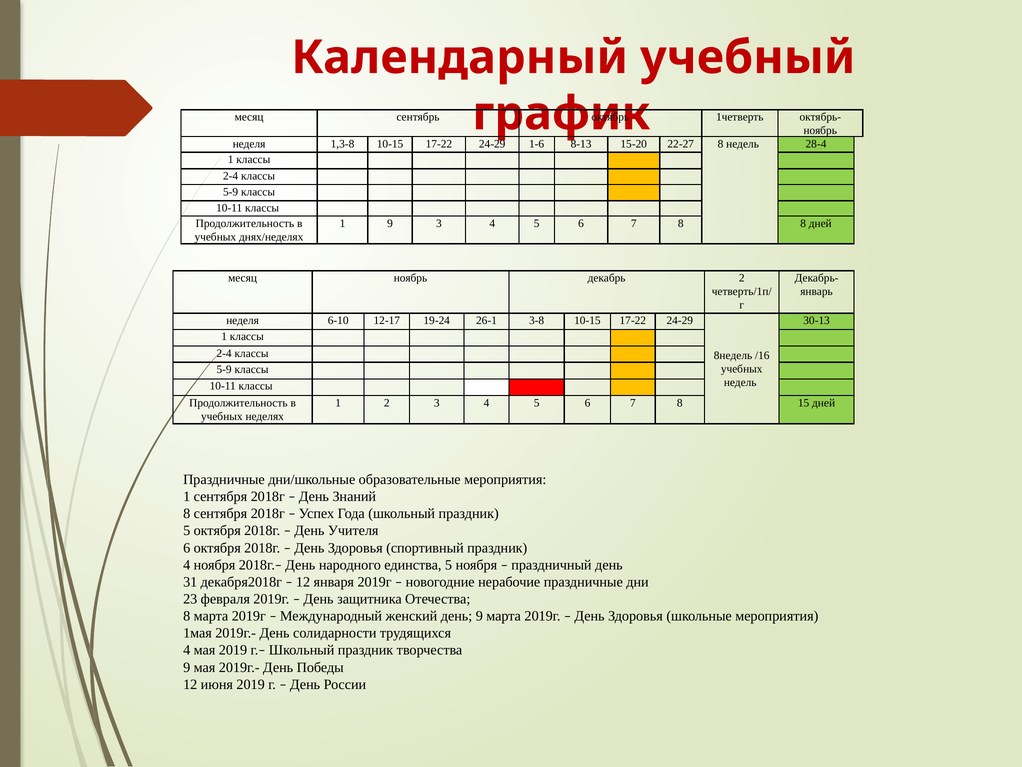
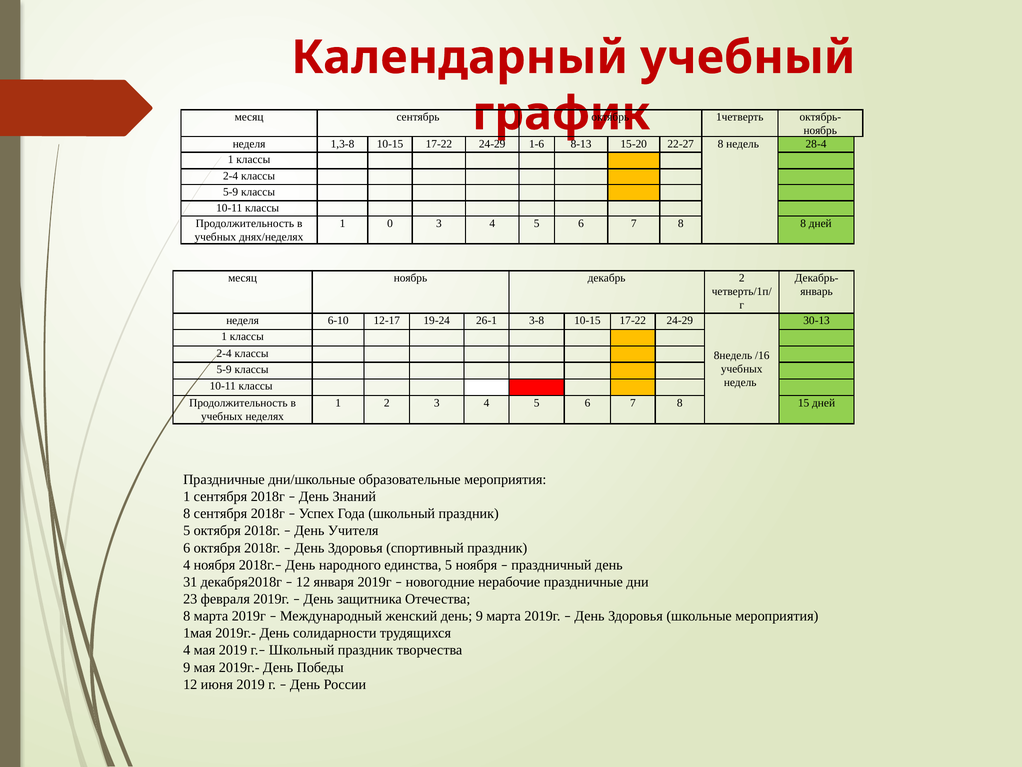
1 9: 9 -> 0 (390, 223)
